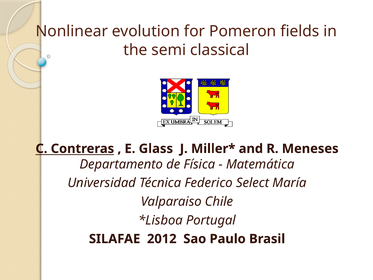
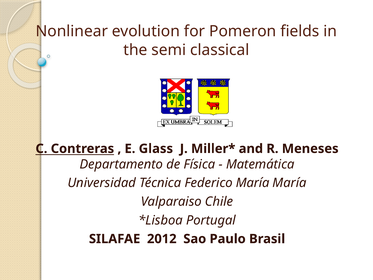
Federico Select: Select -> María (253, 183)
